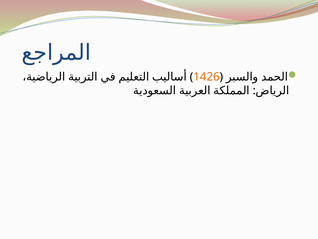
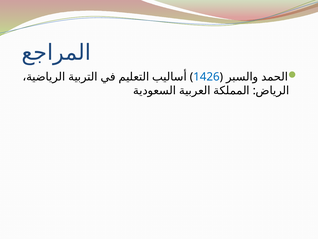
1426 colour: orange -> blue (206, 77)
